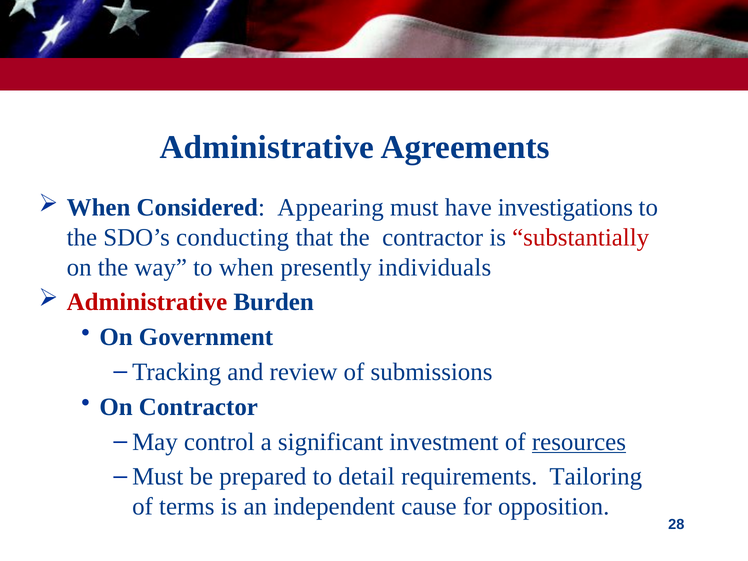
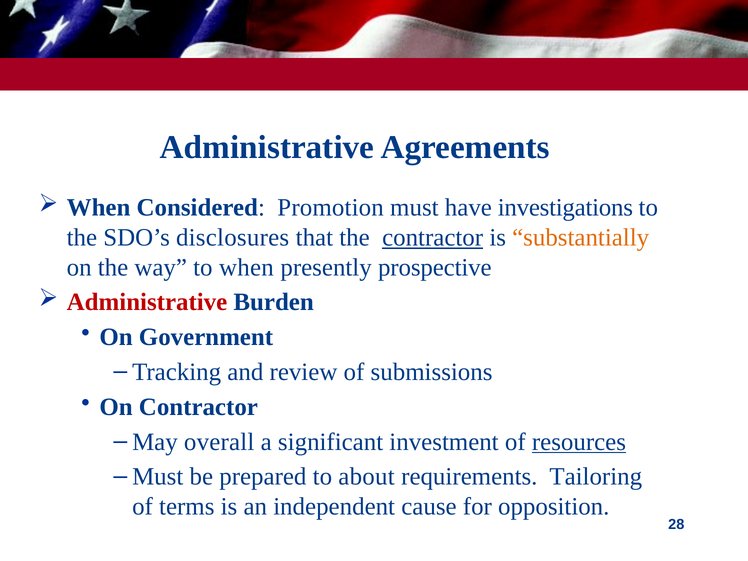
Appearing: Appearing -> Promotion (331, 207)
conducting: conducting -> disclosures (233, 237)
contractor underline: none -> present (433, 237)
substantially colour: red -> orange (581, 237)
individuals: individuals -> prospective (435, 267)
control: control -> overall (219, 442)
detail: detail -> about (367, 477)
